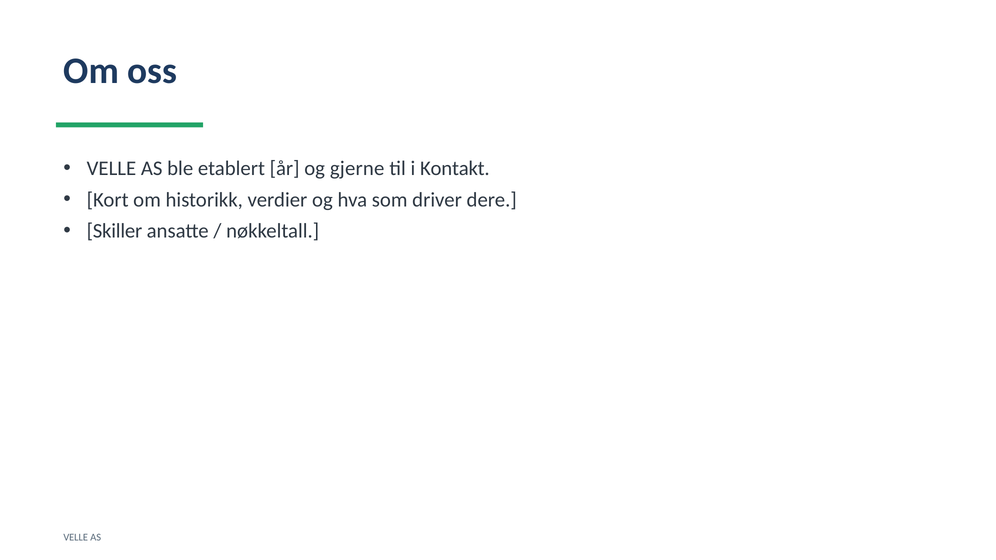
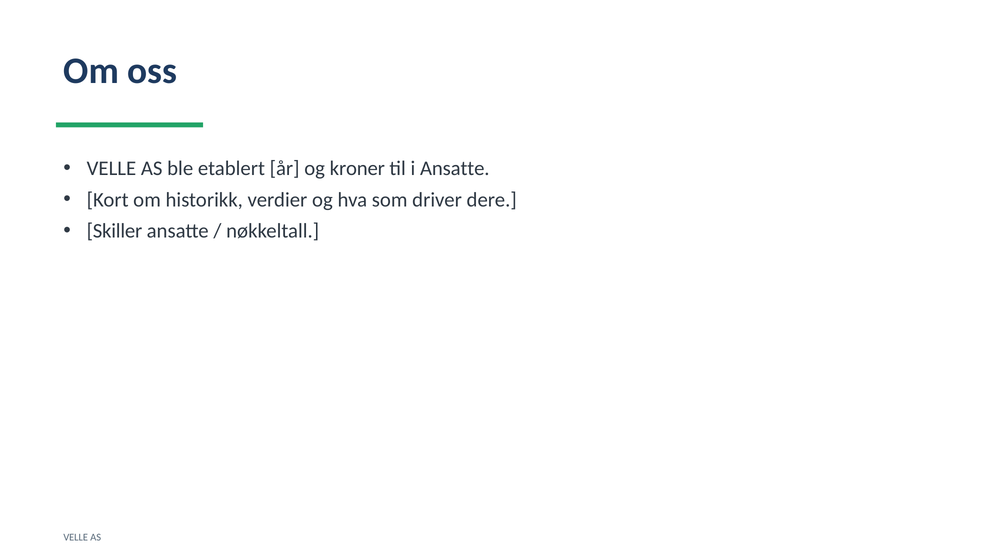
gjerne: gjerne -> kroner (357, 169)
i Kontakt: Kontakt -> Ansatte (455, 169)
